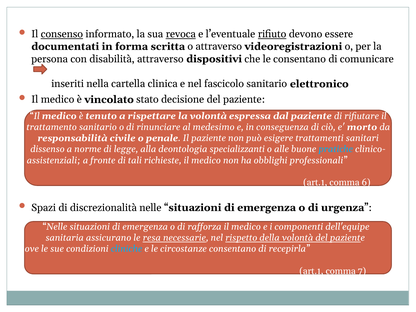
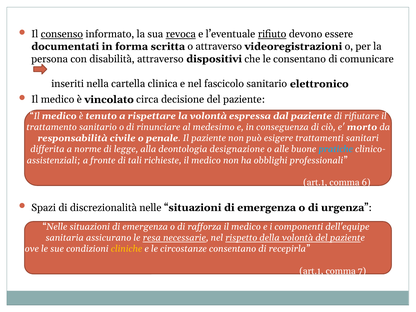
stato: stato -> circa (147, 99)
dissenso: dissenso -> differita (47, 149)
specializzanti: specializzanti -> designazione (237, 149)
cliniche colour: light blue -> yellow (127, 249)
